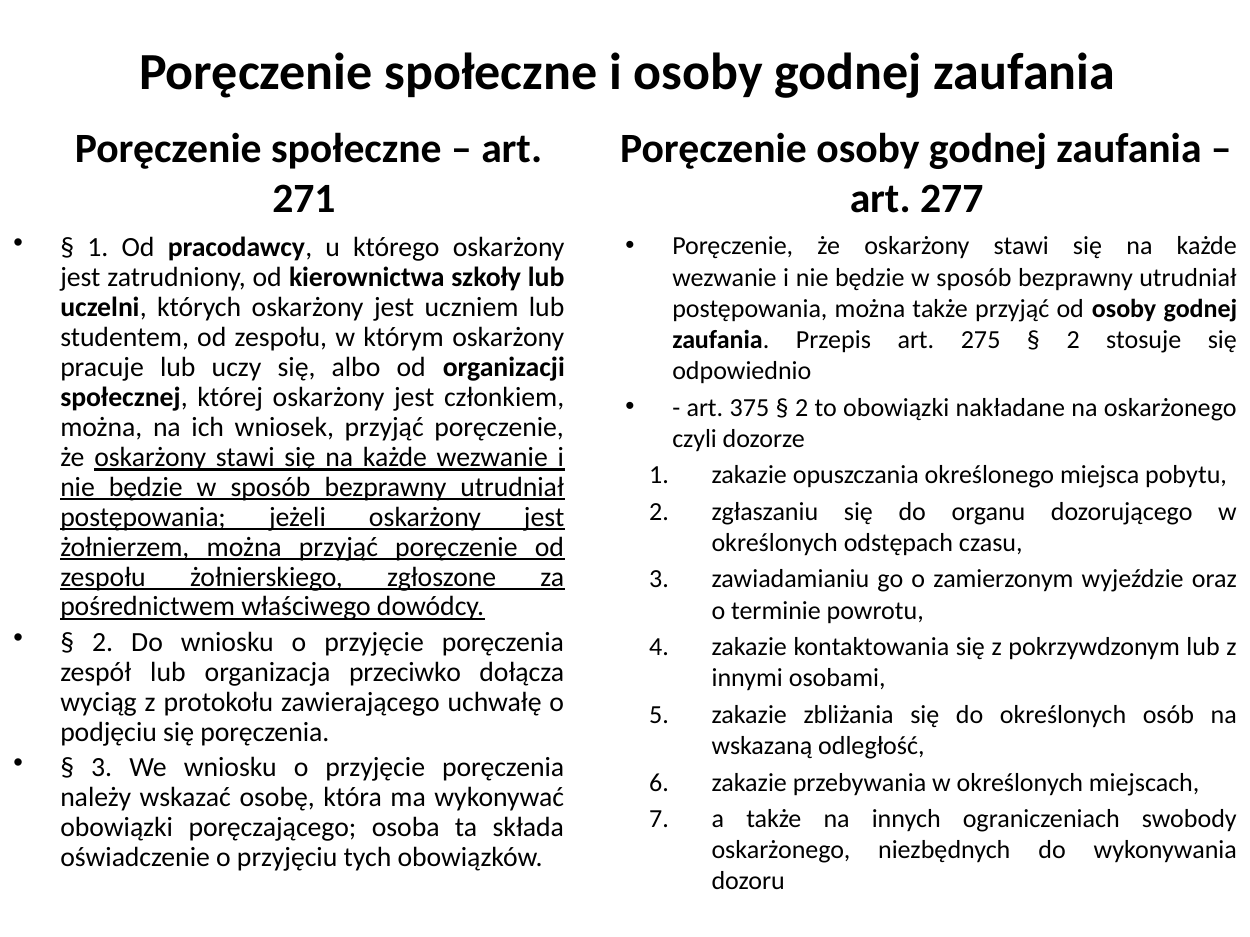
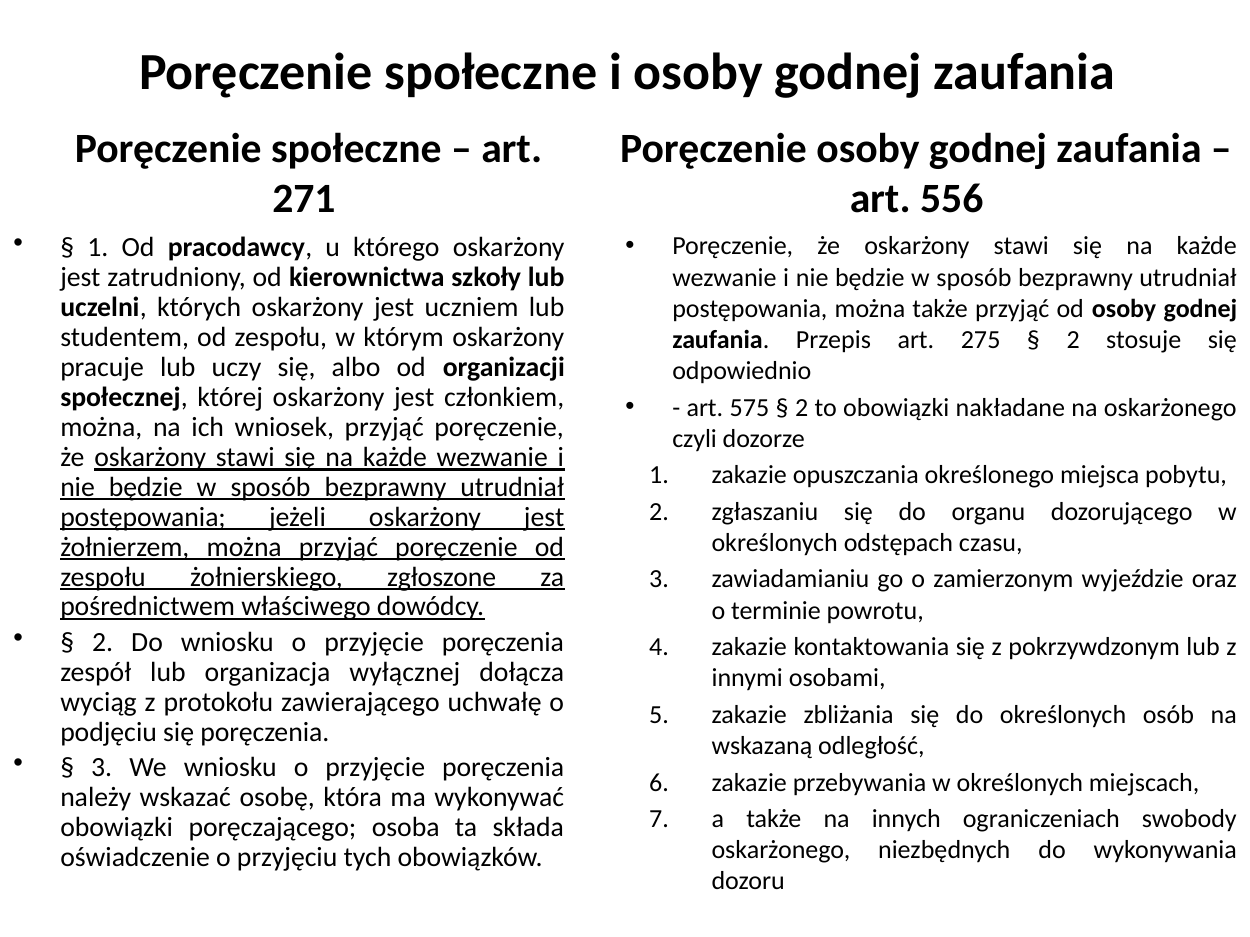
277: 277 -> 556 (952, 198)
375: 375 -> 575 (749, 408)
przeciwko: przeciwko -> wyłącznej (405, 673)
